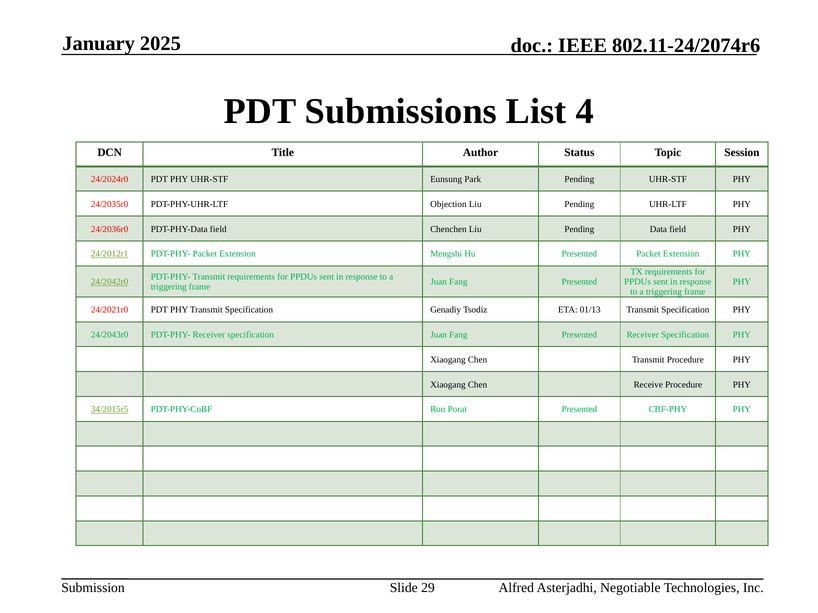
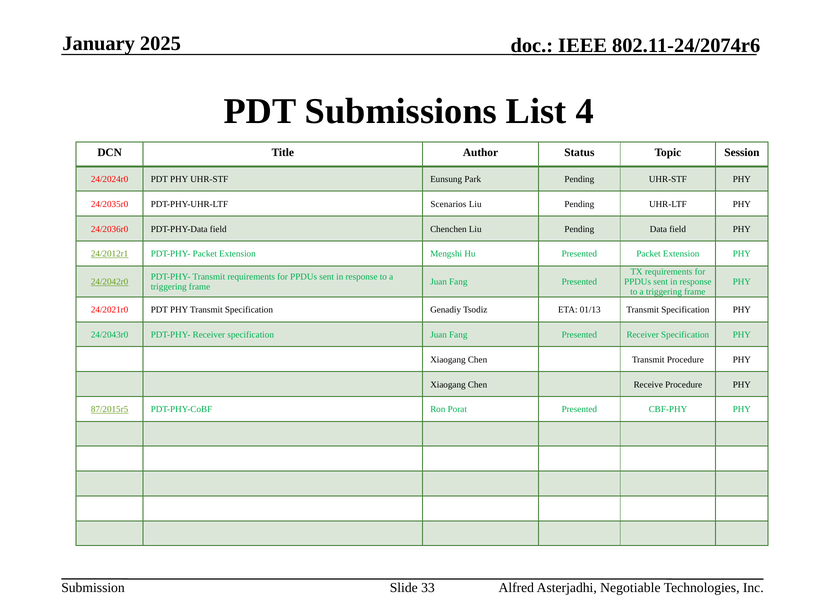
Objection: Objection -> Scenarios (448, 204)
34/2015r5: 34/2015r5 -> 87/2015r5 (110, 410)
29: 29 -> 33 (428, 588)
